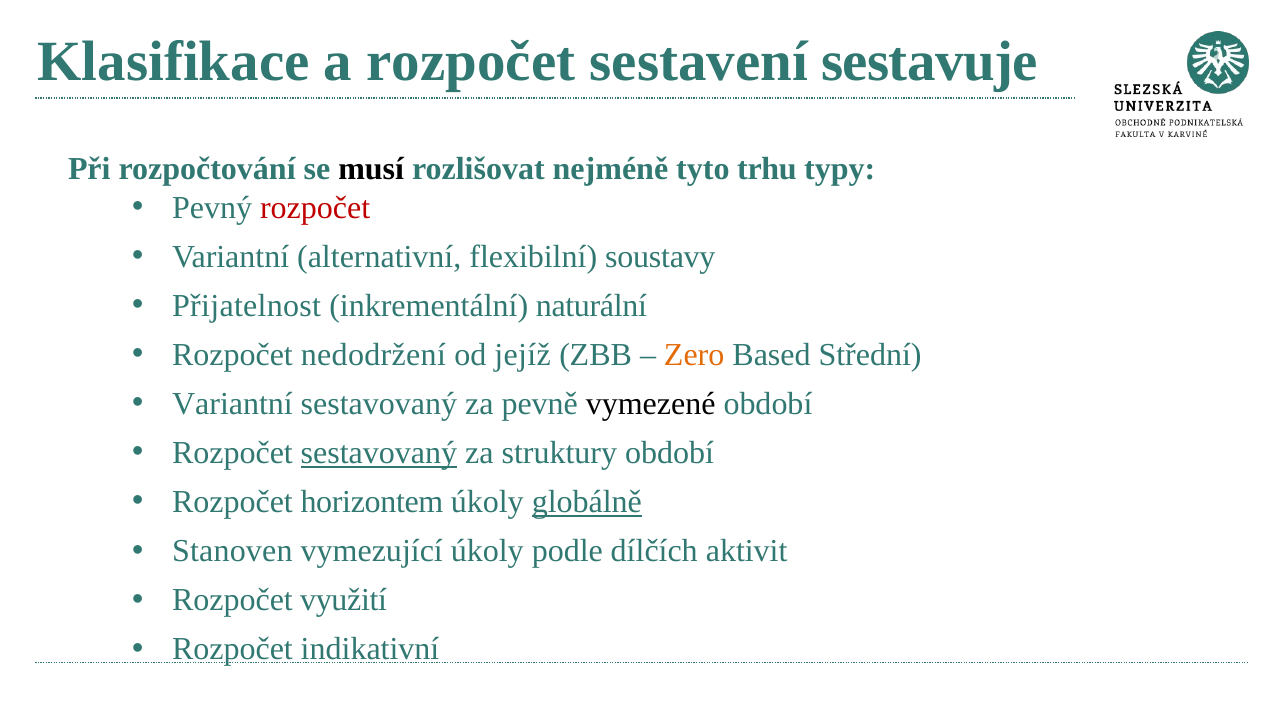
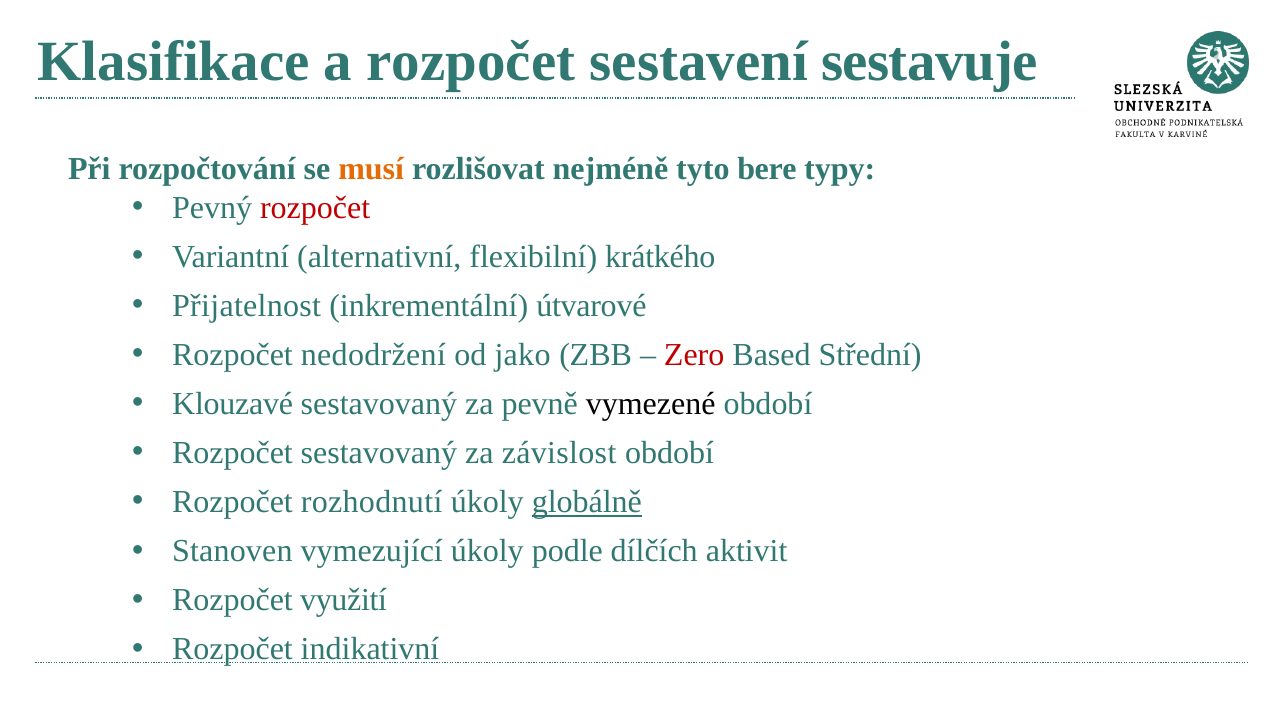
musí colour: black -> orange (371, 169)
trhu: trhu -> bere (767, 169)
soustavy: soustavy -> krátkého (660, 257)
naturální: naturální -> útvarové (591, 306)
jejíž: jejíž -> jako (523, 355)
Zero colour: orange -> red (694, 355)
Variantní: Variantní -> Klouzavé (233, 404)
sestavovaný underline: present -> none (379, 453)
struktury: struktury -> závislost (559, 453)
horizontem: horizontem -> rozhodnutí (372, 502)
